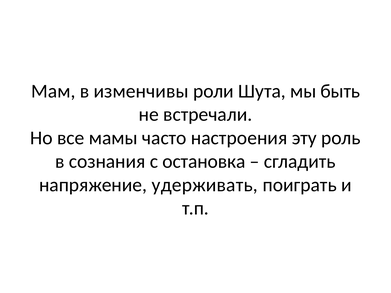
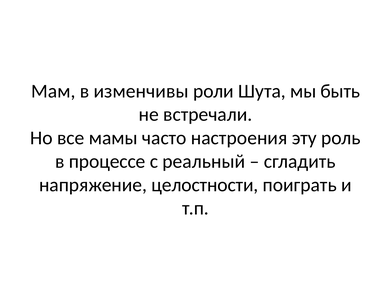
сознания: сознания -> процессе (107, 162)
остановка: остановка -> реальный (204, 162)
удерживать: удерживать -> целостности (205, 185)
